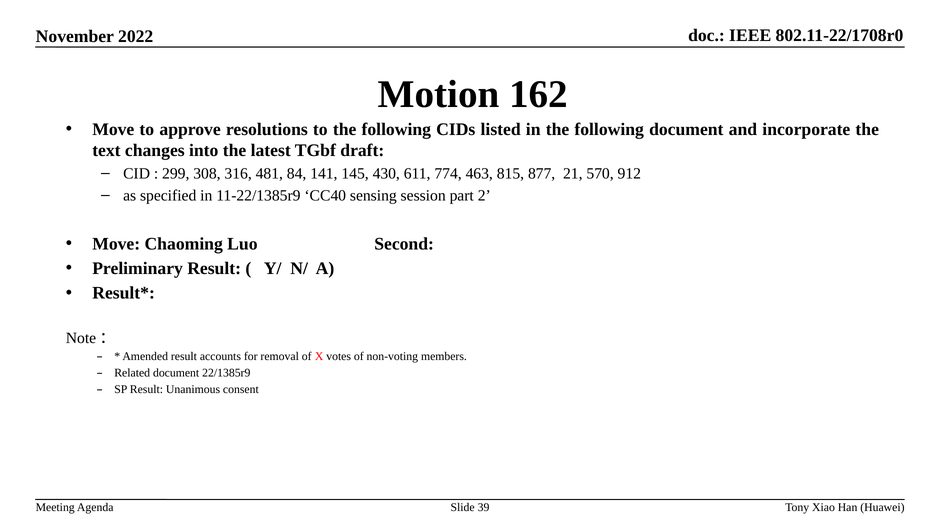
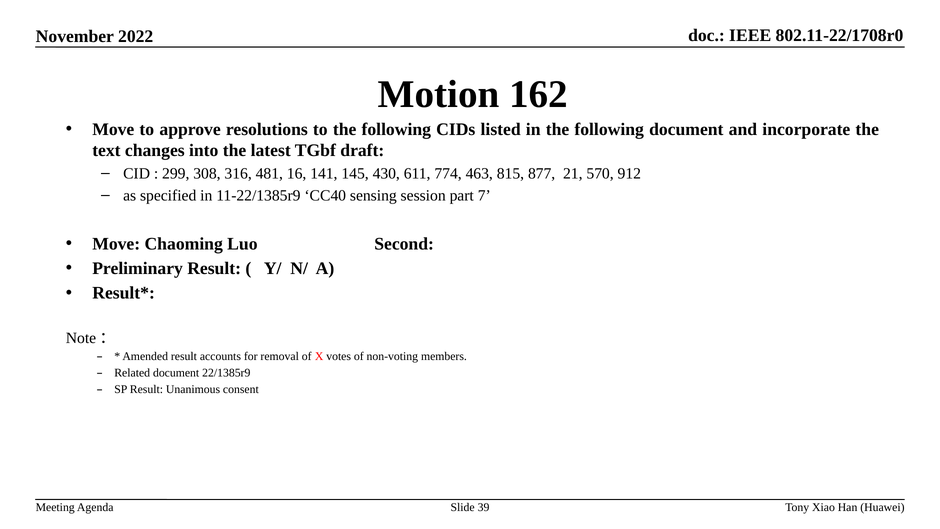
84: 84 -> 16 (297, 173)
2: 2 -> 7 (484, 195)
